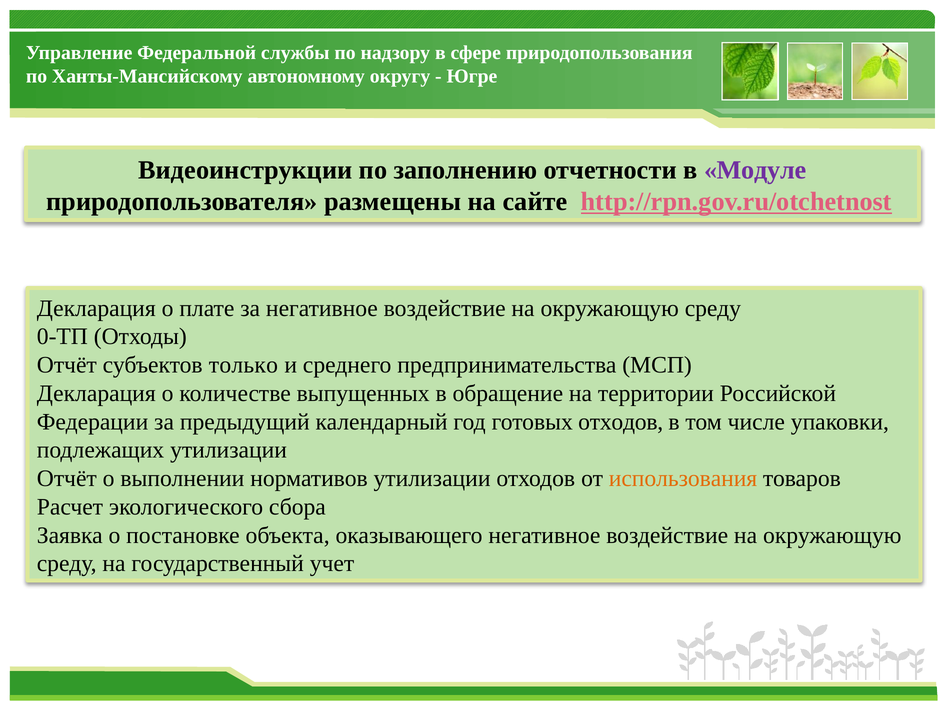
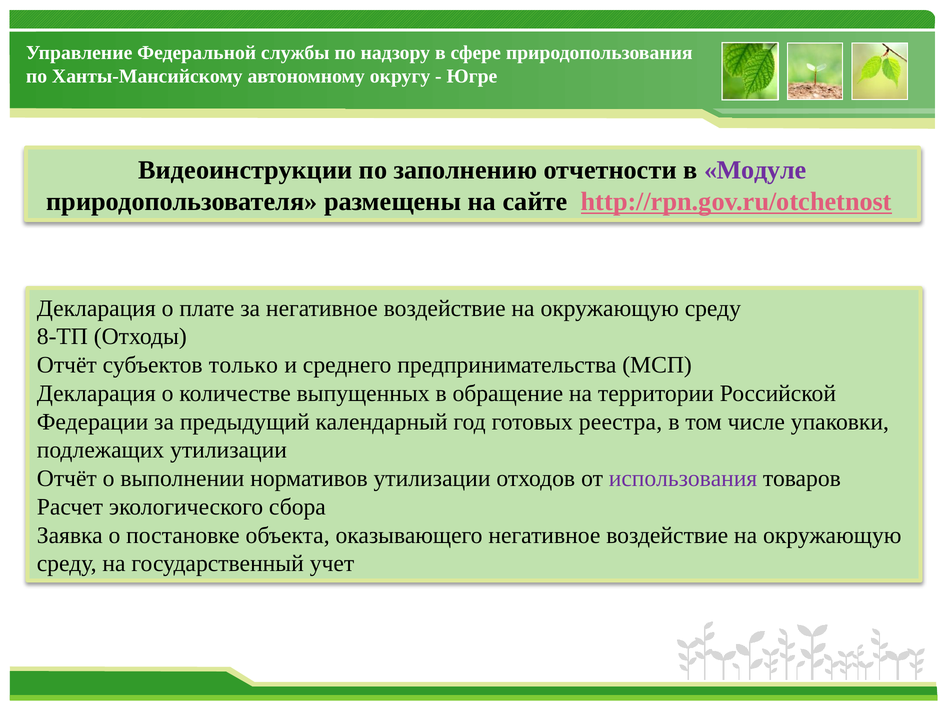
0-ТП: 0-ТП -> 8-ТП (62, 337)
готовых отходов: отходов -> реестра (620, 422)
использования colour: orange -> purple (683, 478)
